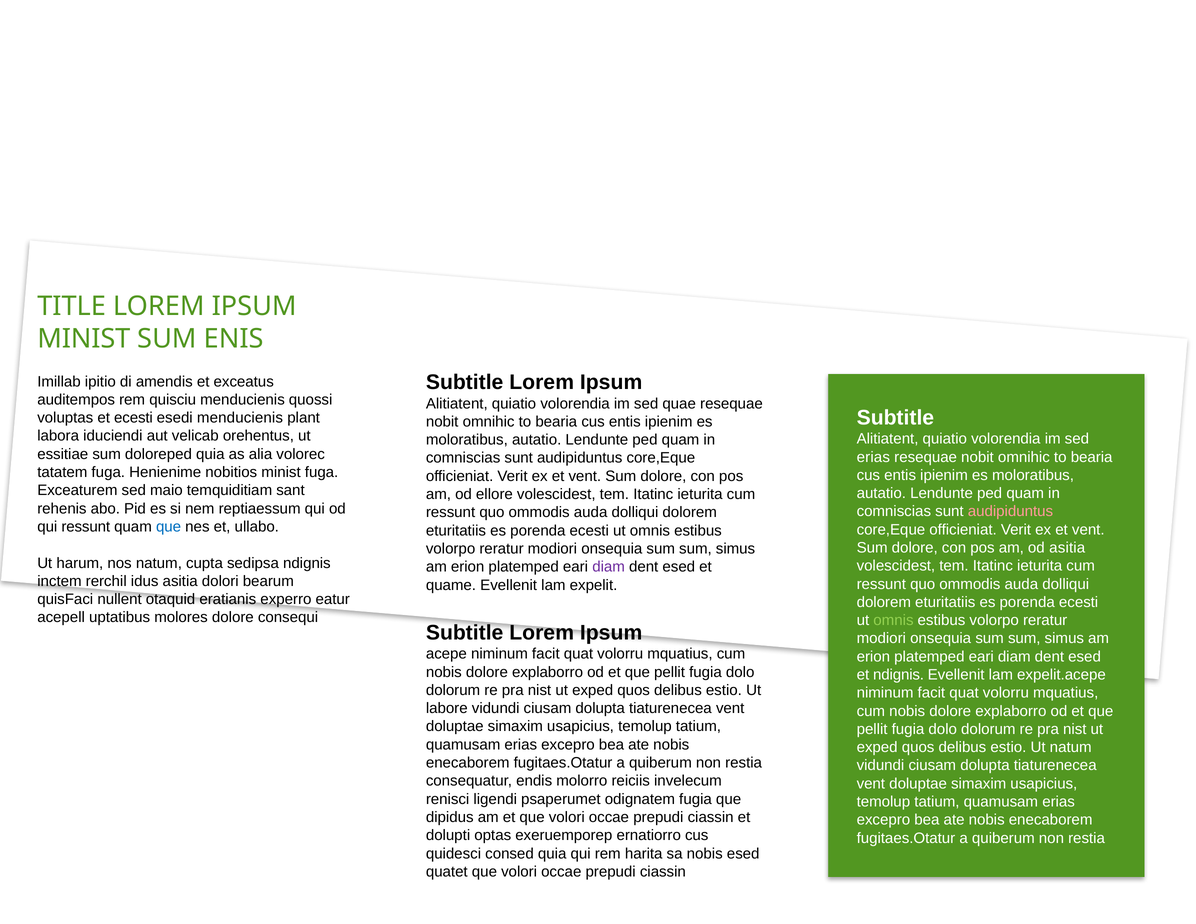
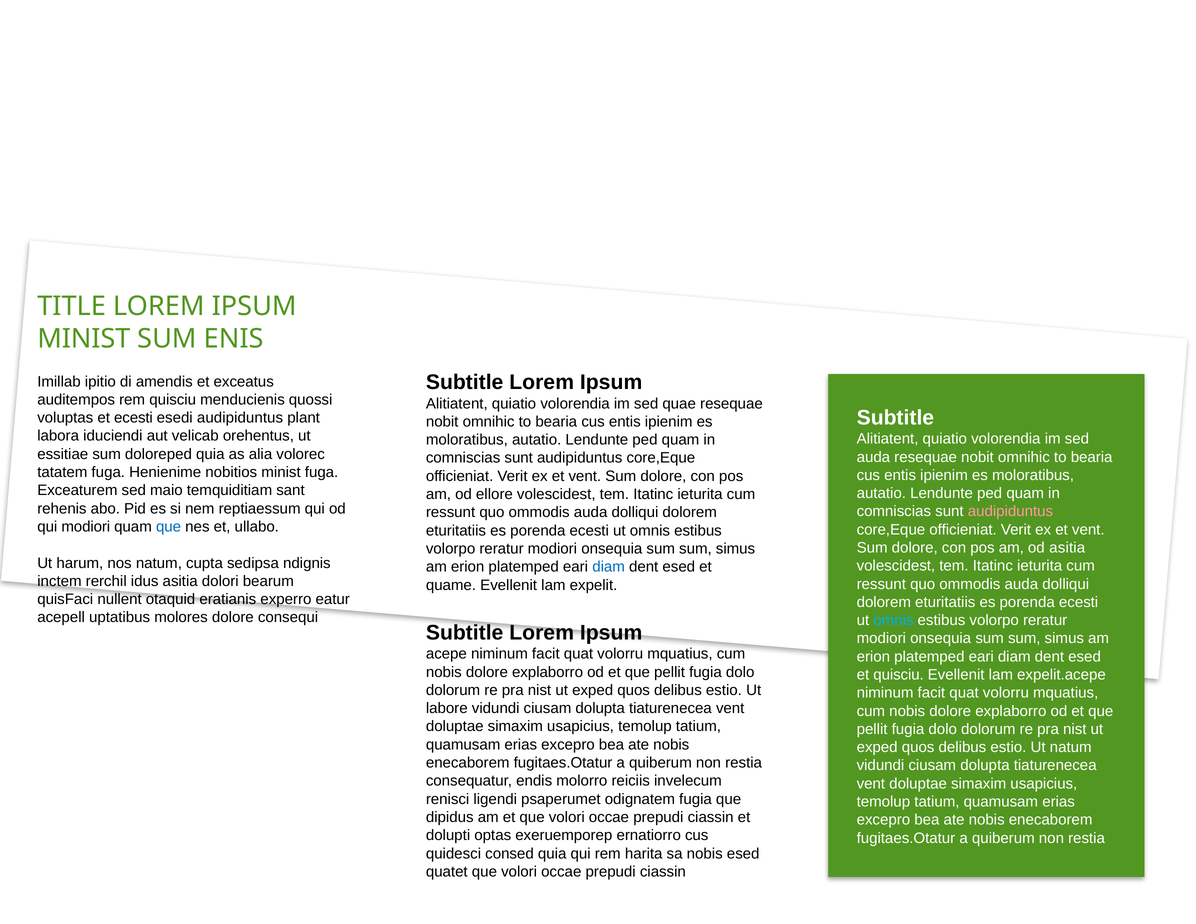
esedi menducienis: menducienis -> audipiduntus (240, 418)
erias: erias -> auda (873, 457)
qui ressunt: ressunt -> modiori (86, 527)
diam colour: purple -> blue (609, 567)
omnis colour: light green -> light blue (893, 620)
et ndignis: ndignis -> quisciu (899, 675)
